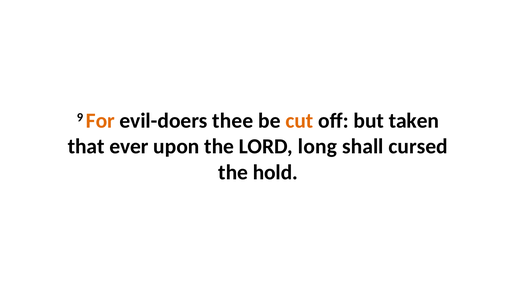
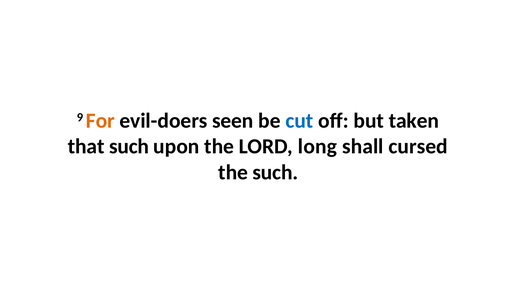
thee: thee -> seen (233, 121)
cut colour: orange -> blue (299, 121)
that ever: ever -> such (129, 147)
the hold: hold -> such (275, 172)
